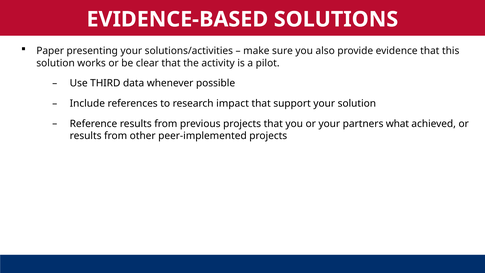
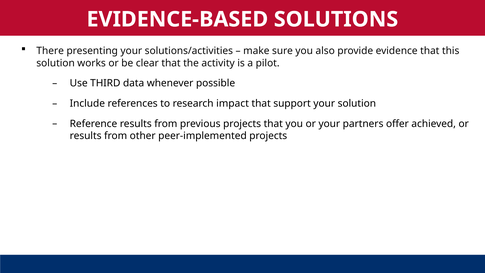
Paper: Paper -> There (50, 51)
what: what -> offer (397, 124)
